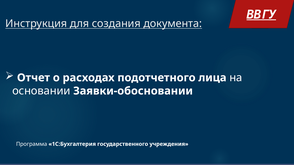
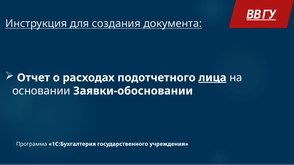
лица underline: none -> present (212, 78)
